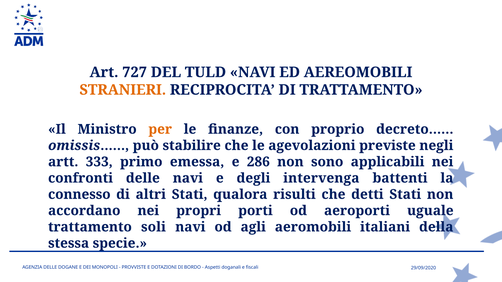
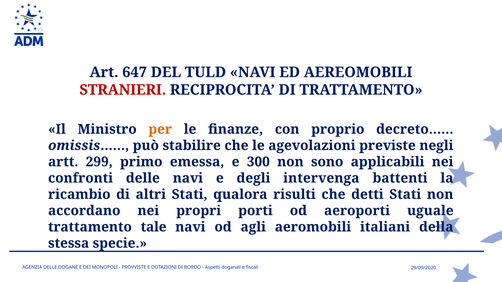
727: 727 -> 647 (135, 72)
STRANIERI colour: orange -> red (123, 90)
333: 333 -> 299 (99, 162)
286: 286 -> 300 (258, 162)
connesso: connesso -> ricambio (79, 195)
soli: soli -> tale (154, 227)
